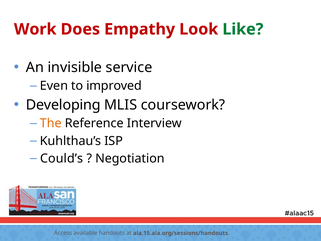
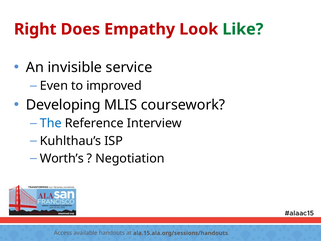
Work: Work -> Right (35, 29)
The colour: orange -> blue (51, 123)
Could’s: Could’s -> Worth’s (62, 158)
